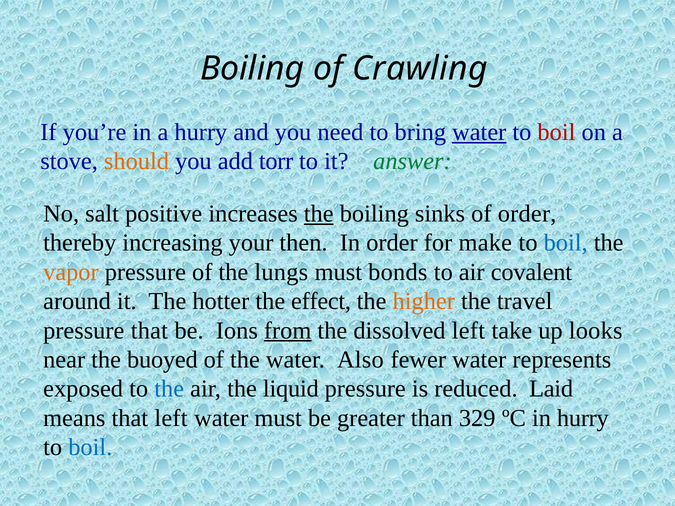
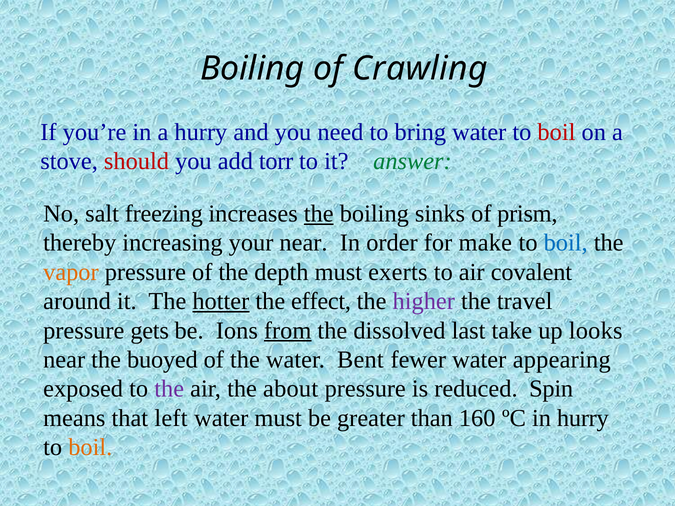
water underline: present -> none (479, 132)
should colour: orange -> red (136, 161)
positive: positive -> freezing (164, 214)
of order: order -> prism (527, 214)
your then: then -> near (304, 243)
lungs: lungs -> depth (281, 272)
bonds: bonds -> exerts (398, 272)
hotter underline: none -> present (221, 301)
higher colour: orange -> purple (424, 301)
pressure that: that -> gets (150, 331)
dissolved left: left -> last (469, 331)
Also: Also -> Bent (360, 360)
represents: represents -> appearing (562, 360)
the colour: blue -> purple (169, 389)
liquid: liquid -> about (291, 389)
Laid: Laid -> Spin (551, 389)
329: 329 -> 160 (477, 418)
boil colour: blue -> orange (90, 448)
